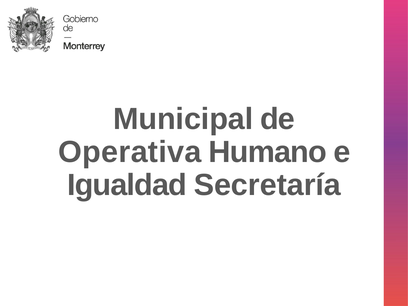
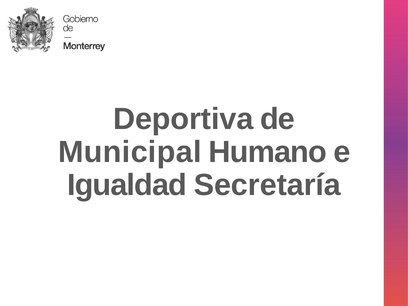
Municipal: Municipal -> Deportiva (183, 119)
Operativa: Operativa -> Municipal (130, 152)
